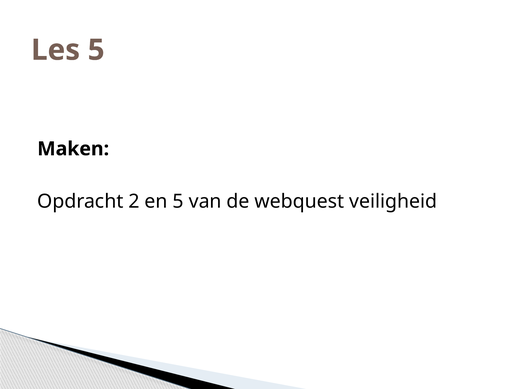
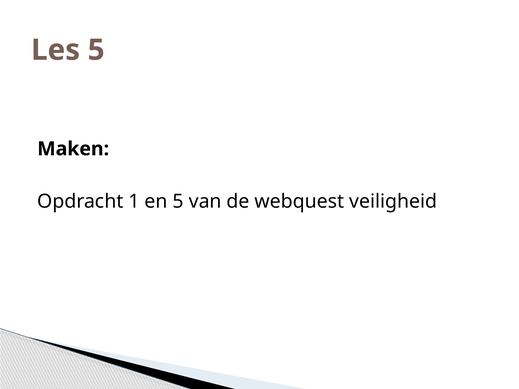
2: 2 -> 1 (134, 201)
